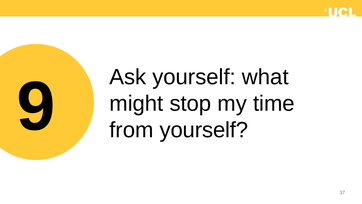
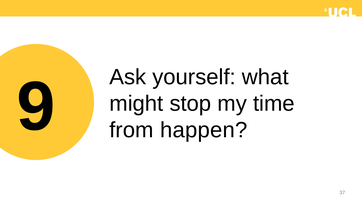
from yourself: yourself -> happen (204, 130)
